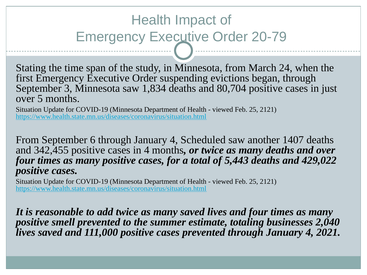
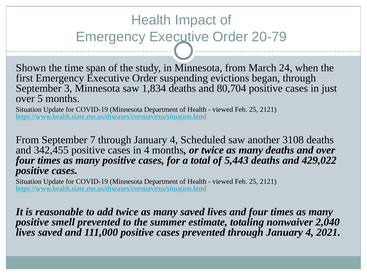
Stating: Stating -> Shown (31, 68)
6: 6 -> 7 (93, 140)
1407: 1407 -> 3108 (293, 140)
businesses: businesses -> nonwaiver (290, 222)
